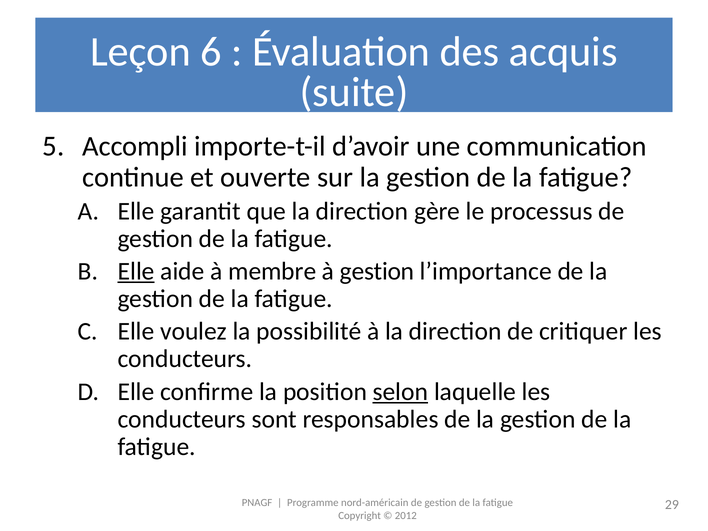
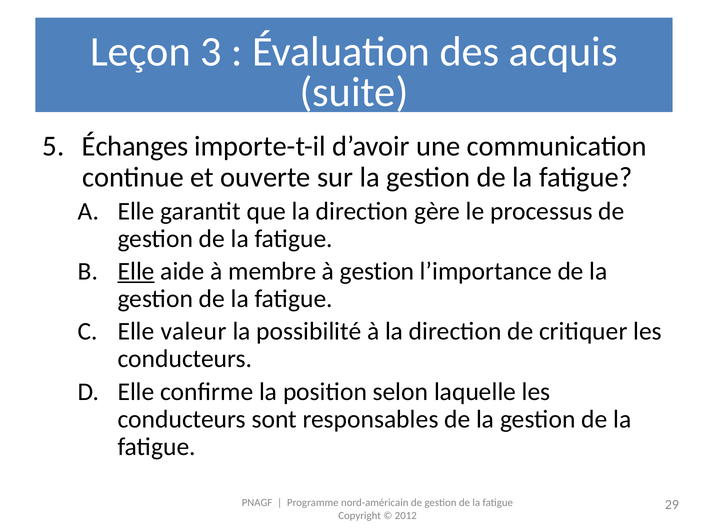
6: 6 -> 3 (211, 52)
Accompli: Accompli -> Échanges (135, 147)
voulez: voulez -> valeur (193, 331)
selon underline: present -> none (400, 392)
